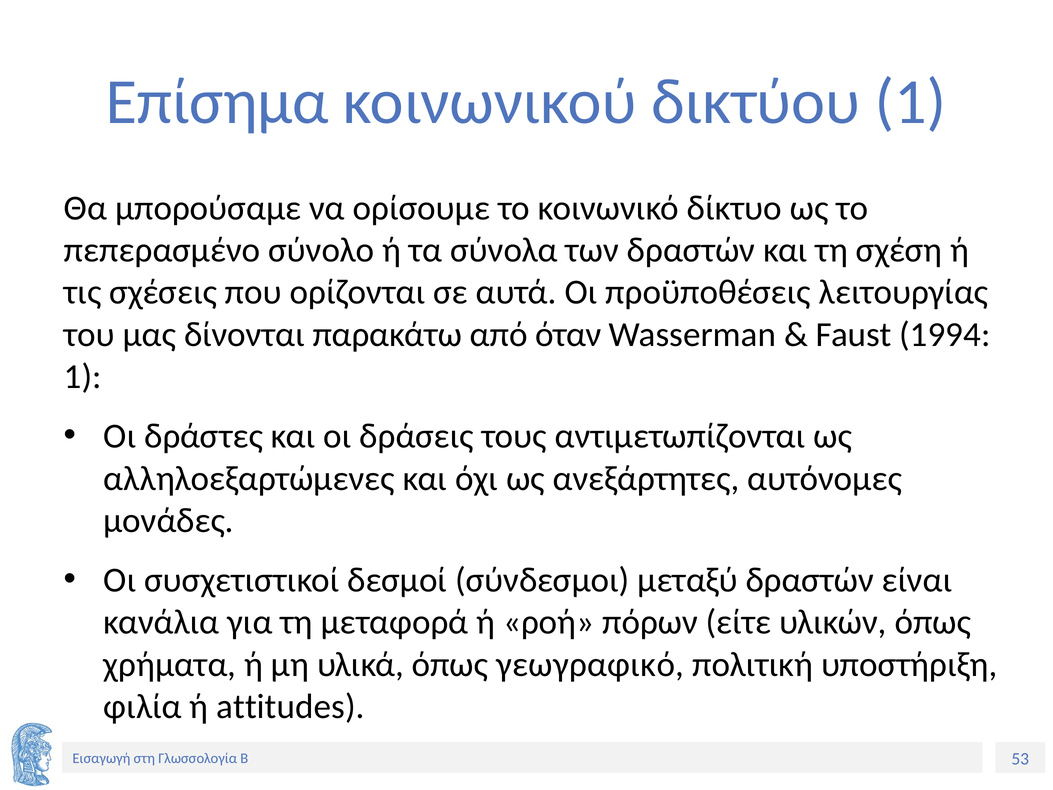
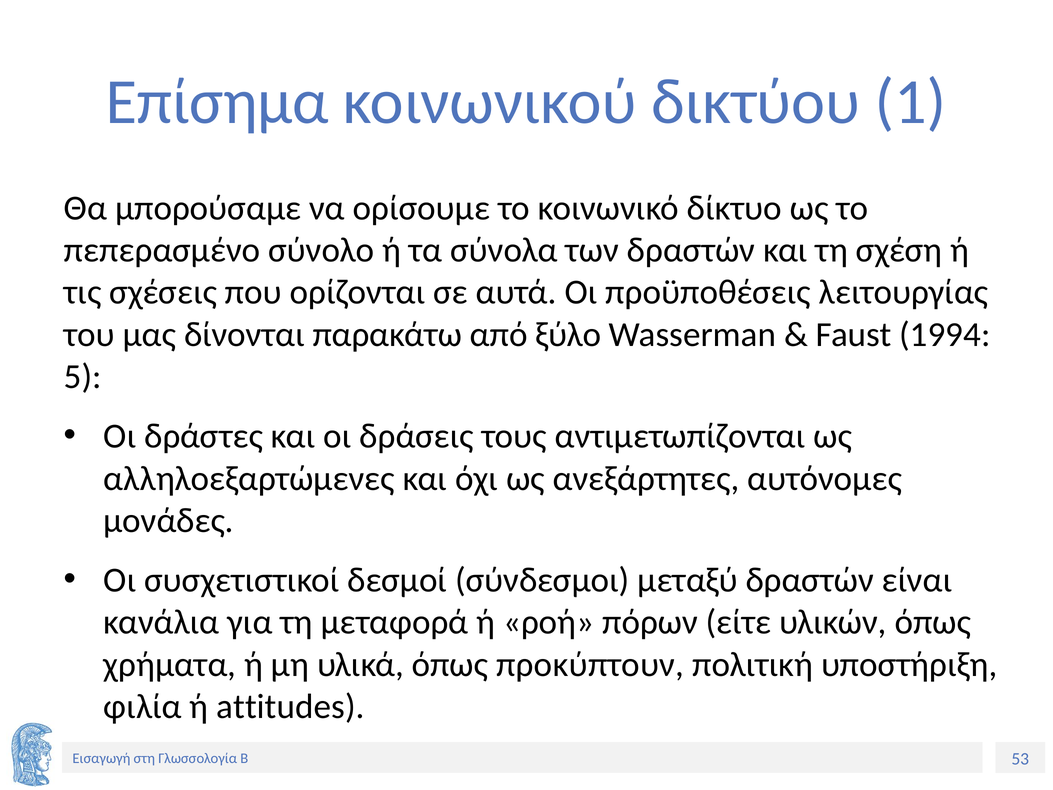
όταν: όταν -> ξύλο (568, 334)
1: 1 -> 5 (83, 377)
γεωγραφικό: γεωγραφικό -> προκύπτουν (590, 664)
